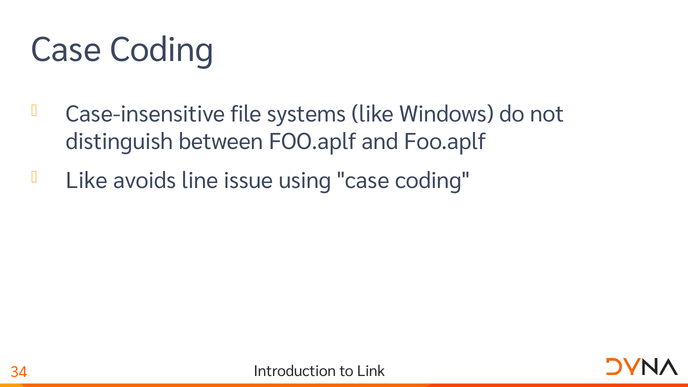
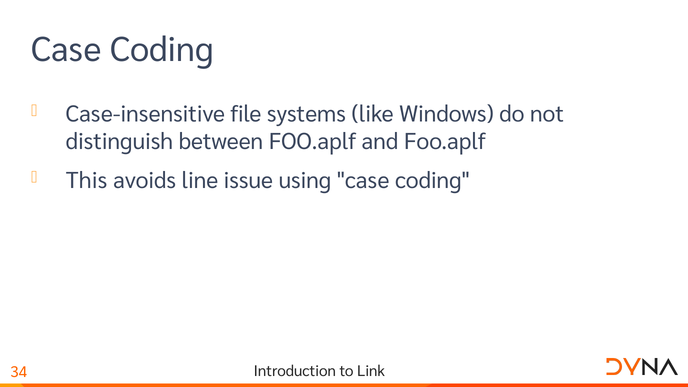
Like: Like -> This (87, 180)
